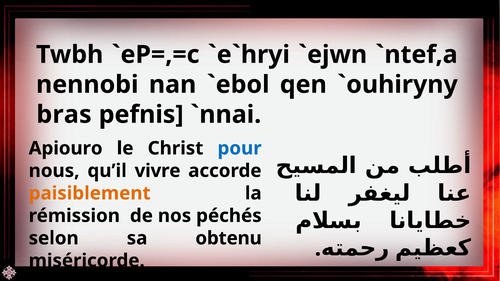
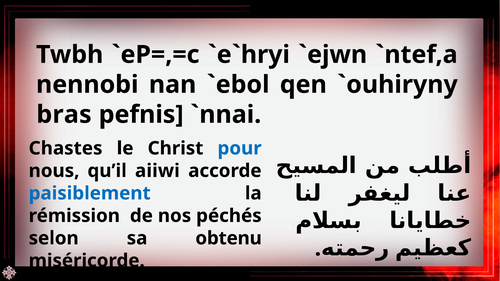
Apiouro: Apiouro -> Chastes (66, 148)
vivre: vivre -> aiiwi (157, 171)
paisiblement colour: orange -> blue (90, 193)
